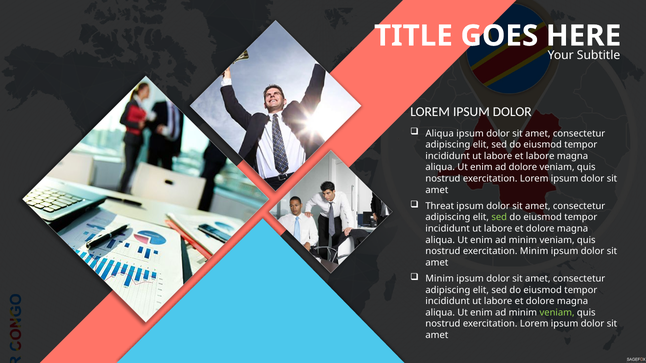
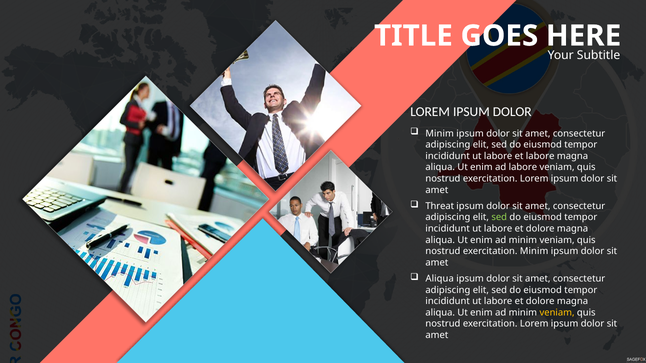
Aliqua: Aliqua -> Minim (440, 134)
ad dolore: dolore -> labore (523, 167)
Minim: Minim -> Aliqua (440, 279)
veniam colour: light green -> yellow (557, 313)
